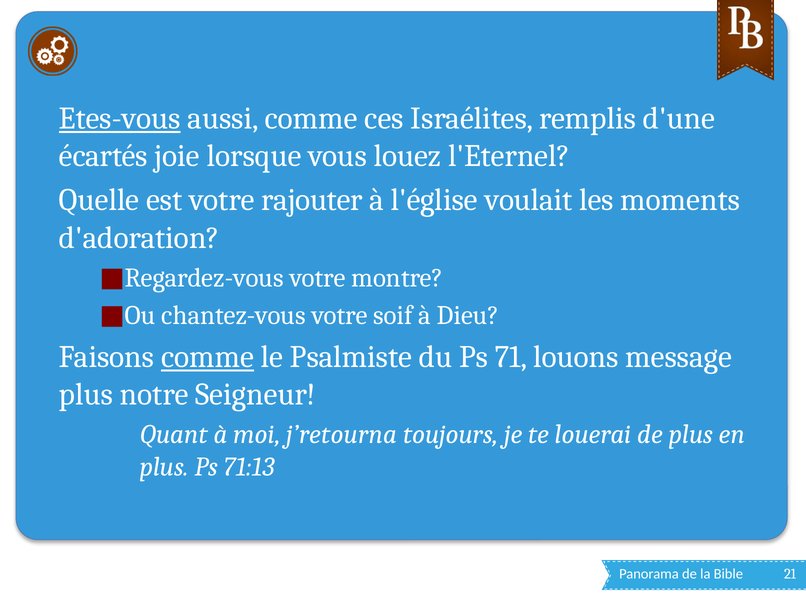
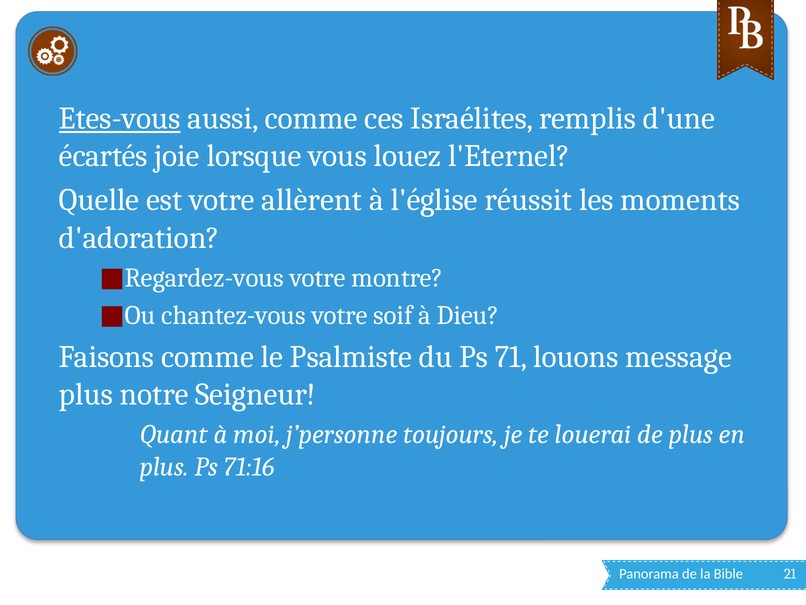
rajouter: rajouter -> allèrent (312, 200)
voulait: voulait -> réussit (528, 200)
comme underline: present -> none (208, 357)
j’retourna: j’retourna -> j’personne (342, 434)
71:13: 71:13 -> 71:16 (249, 466)
